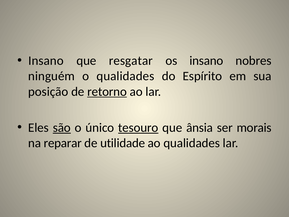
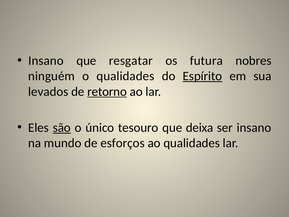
os insano: insano -> futura (206, 61)
Espírito underline: none -> present (202, 76)
posição: posição -> levados (48, 91)
tesouro underline: present -> none (138, 127)
ânsia: ânsia -> deixa (200, 127)
ser morais: morais -> insano (254, 127)
reparar: reparar -> mundo (63, 143)
utilidade: utilidade -> esforços (123, 143)
